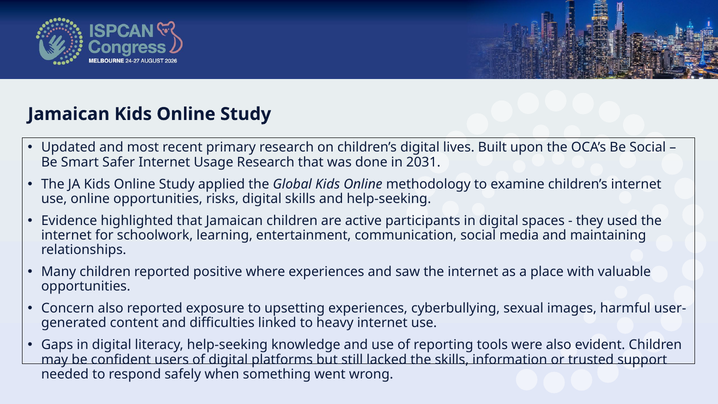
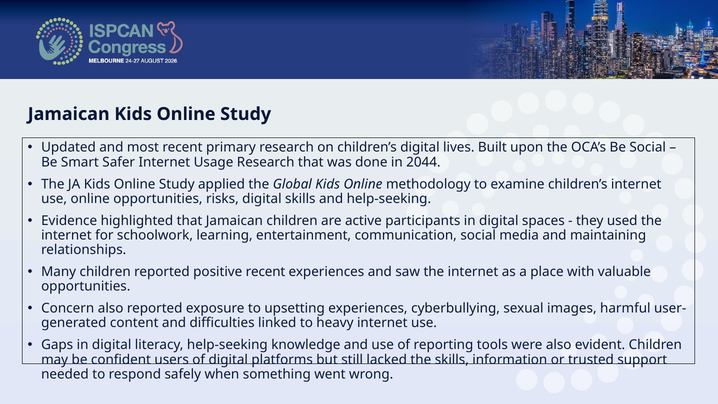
2031: 2031 -> 2044 (423, 162)
positive where: where -> recent (265, 272)
